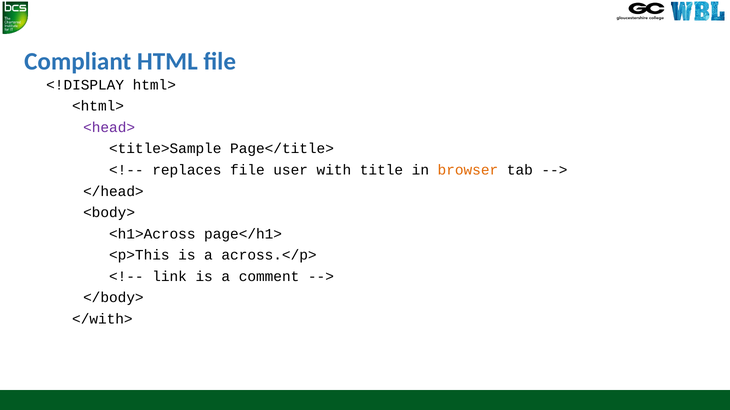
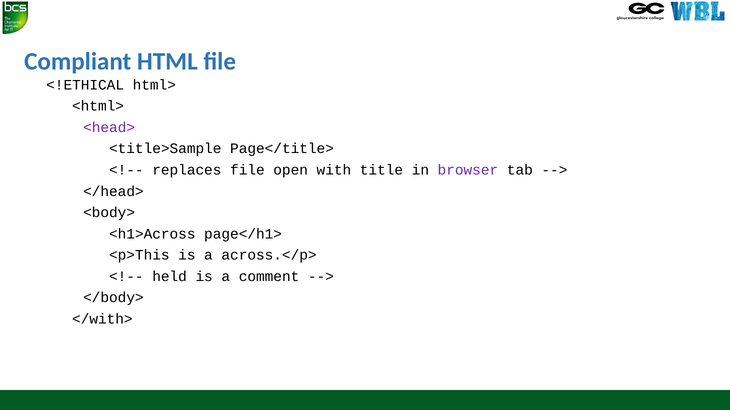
<!DISPLAY: <!DISPLAY -> <!ETHICAL (85, 85)
user: user -> open (291, 170)
browser colour: orange -> purple (468, 170)
link: link -> held (170, 277)
